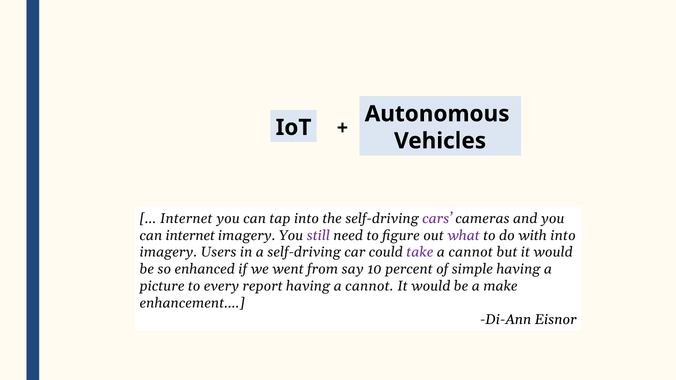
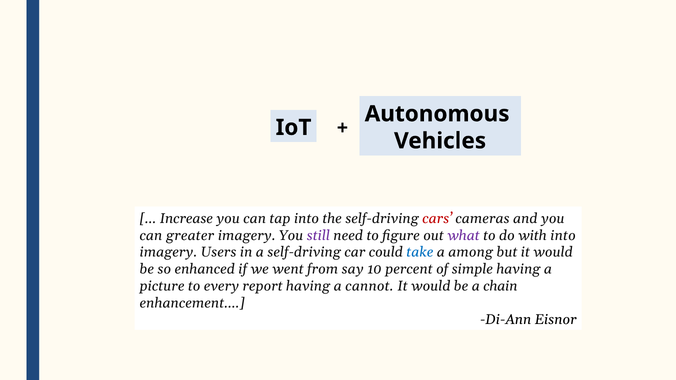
Internet: Internet -> Increase (186, 219)
cars colour: purple -> red (437, 219)
can internet: internet -> greater (190, 236)
take colour: purple -> blue (420, 252)
cannot: cannot -> among (471, 252)
make: make -> chain (500, 286)
